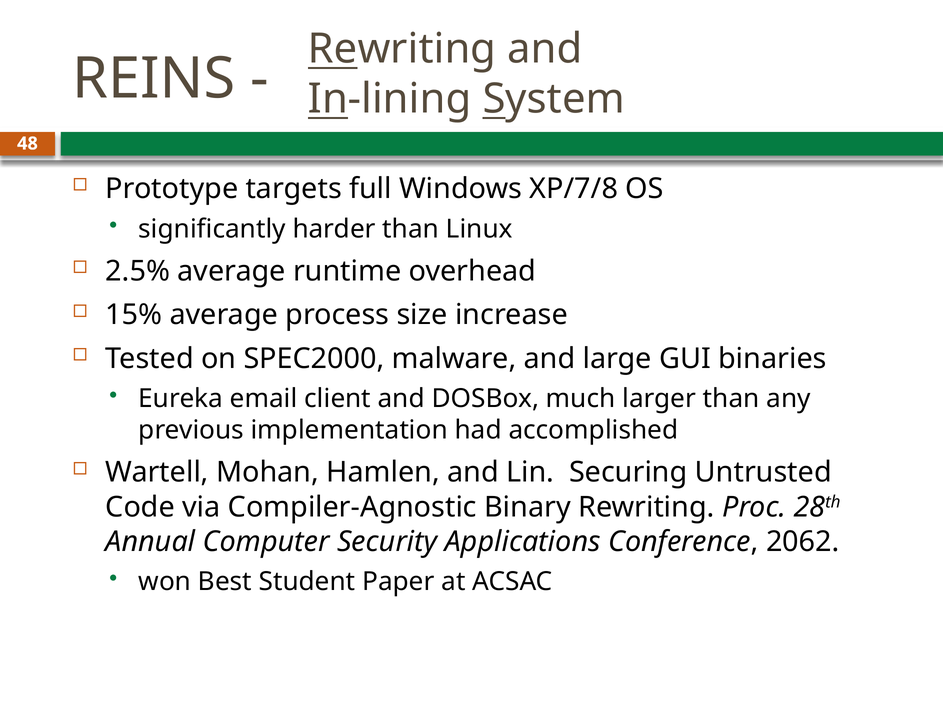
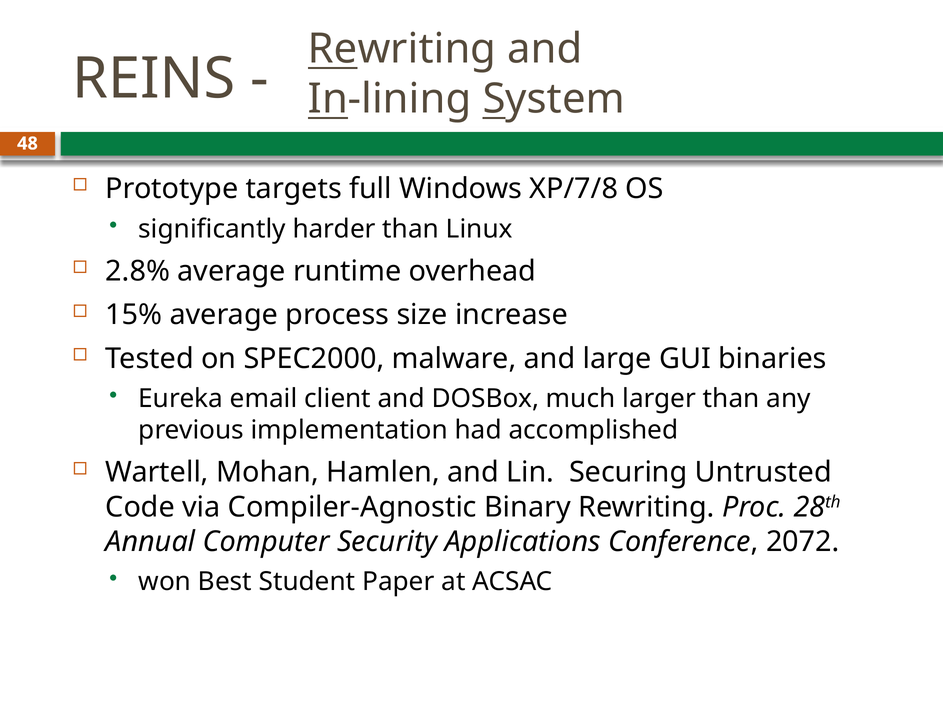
2.5%: 2.5% -> 2.8% (138, 271)
2062: 2062 -> 2072 (803, 542)
